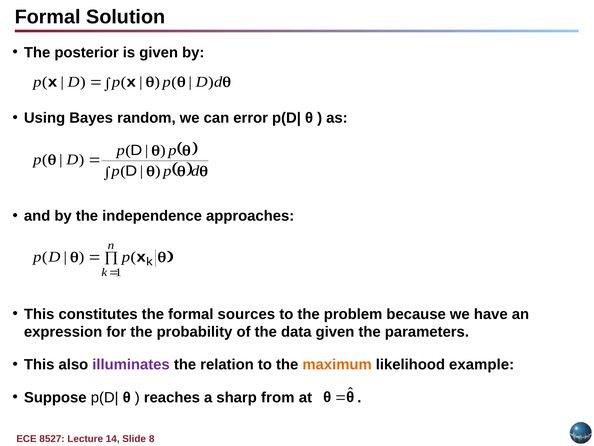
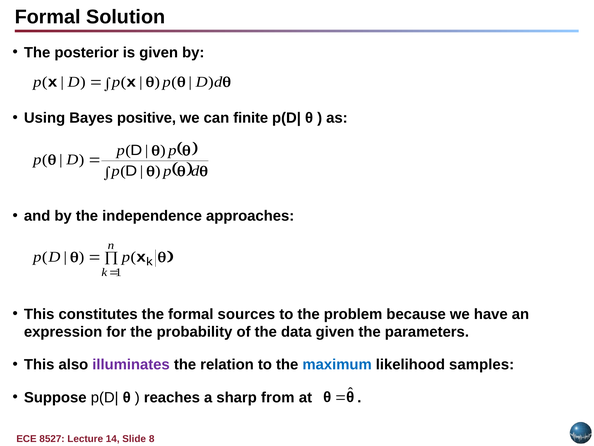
random: random -> positive (146, 118)
error: error -> finite (251, 118)
maximum colour: orange -> blue (337, 364)
example: example -> samples (482, 364)
